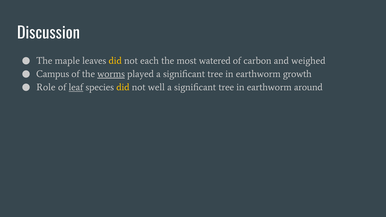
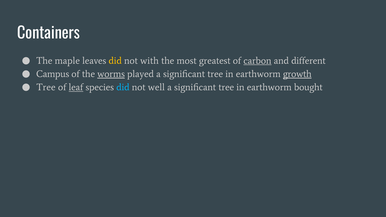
Discussion: Discussion -> Containers (49, 33)
each: each -> with (149, 61)
watered: watered -> greatest (215, 61)
carbon underline: none -> present (257, 61)
weighed: weighed -> different (308, 61)
growth underline: none -> present (297, 74)
Role: Role -> Tree (46, 87)
did colour: yellow -> light blue (123, 87)
around: around -> bought (308, 87)
